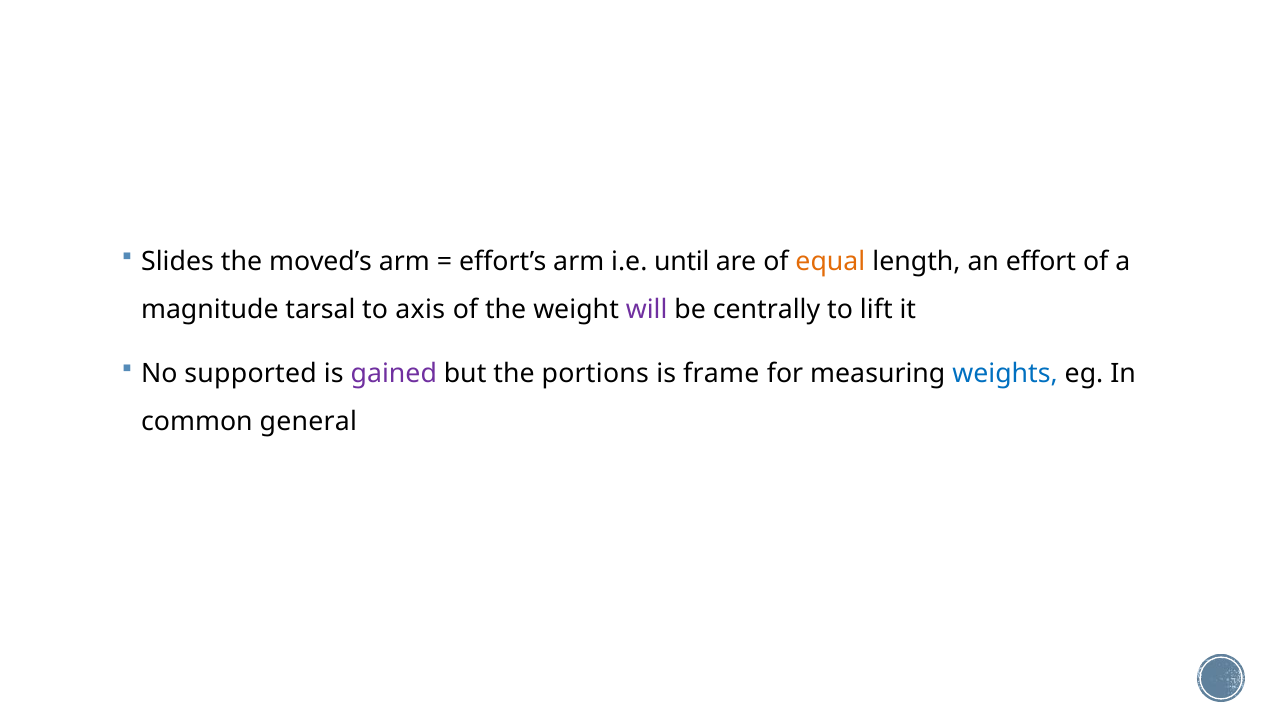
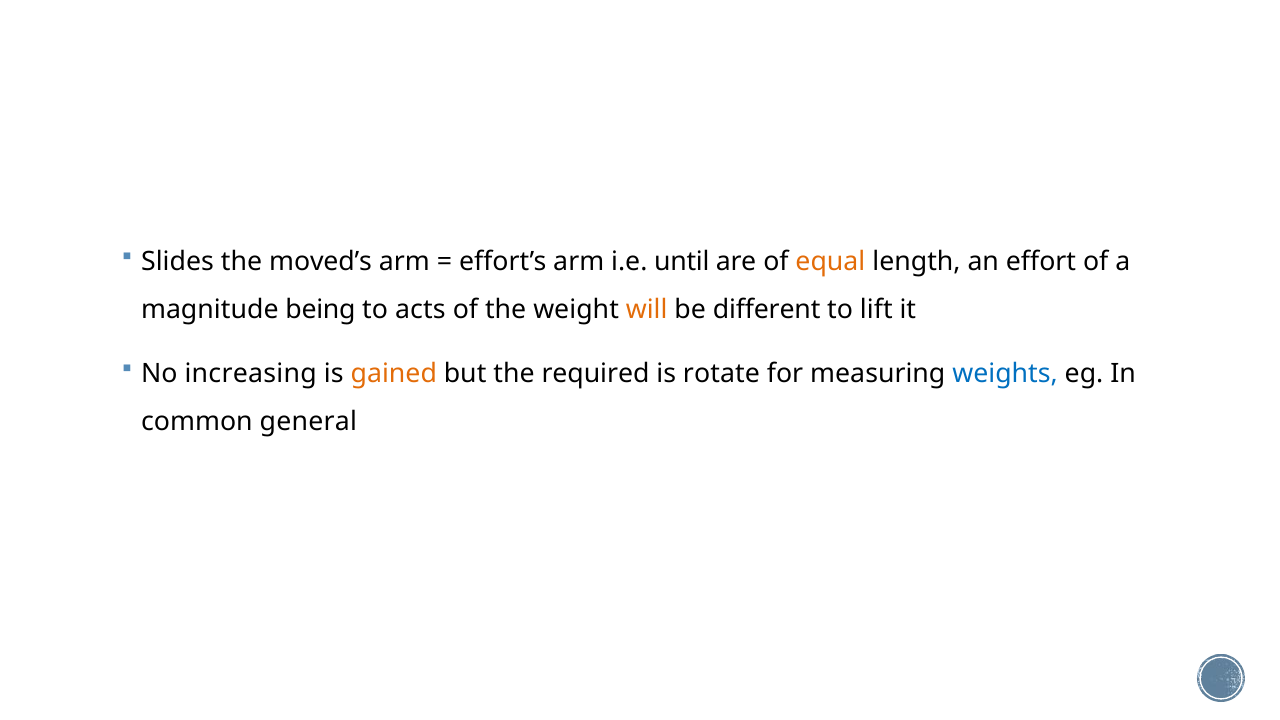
tarsal: tarsal -> being (321, 309)
axis: axis -> acts (420, 309)
will colour: purple -> orange (647, 309)
centrally: centrally -> different (767, 309)
supported: supported -> increasing (251, 373)
gained colour: purple -> orange (394, 373)
portions: portions -> required (595, 373)
frame: frame -> rotate (721, 373)
